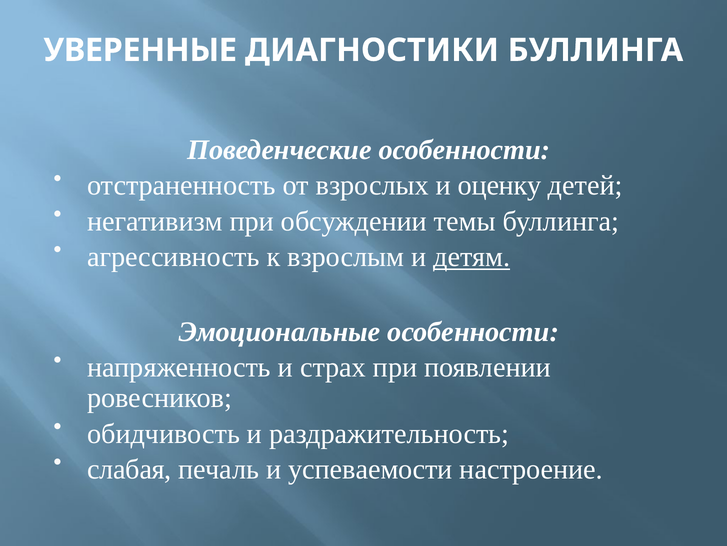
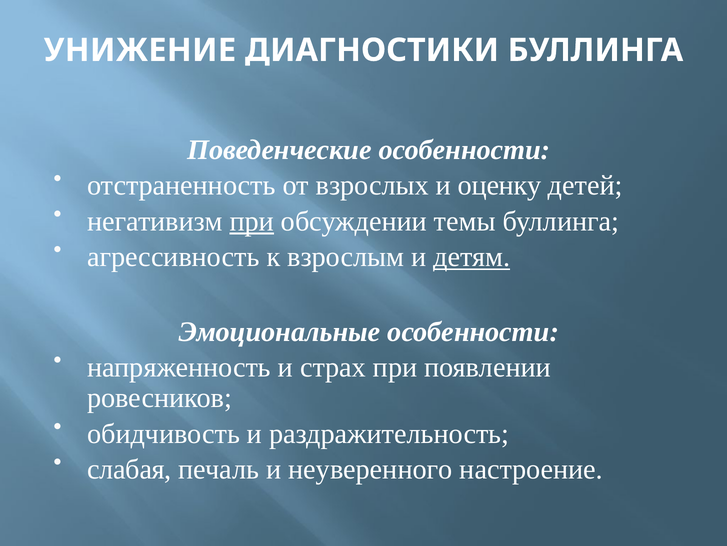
УВЕРЕННЫЕ: УВЕРЕННЫЕ -> УНИЖЕНИЕ (140, 50)
при underline: none -> present (252, 221)
успеваемости: успеваемости -> неуверенного (370, 469)
